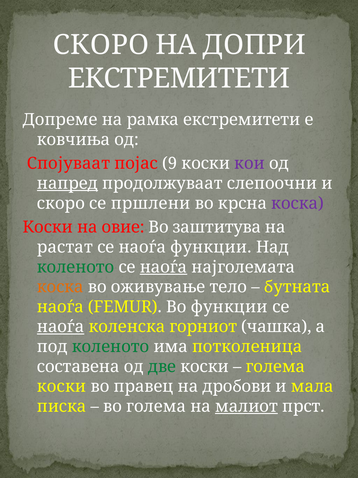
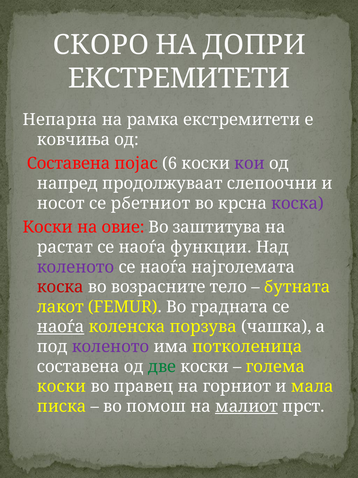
Допреме: Допреме -> Непарна (60, 120)
Спојуваат: Спојуваат -> Составена (69, 163)
9: 9 -> 6 (170, 163)
напред underline: present -> none (67, 183)
скоро: скоро -> носот (61, 203)
пршлени: пршлени -> рбетниот (151, 203)
коленото colour: green -> purple (76, 267)
наоѓа underline: present -> none (163, 267)
коска colour: orange -> red (60, 287)
оживување: оживување -> возрасните (158, 287)
наоѓа: наоѓа -> лакот (60, 306)
Во функции: функции -> градната (229, 306)
горниот: горниот -> порзува (203, 326)
коленото colour: green -> purple (111, 346)
дробови: дробови -> горниот (237, 386)
во голема: голема -> помош (156, 406)
